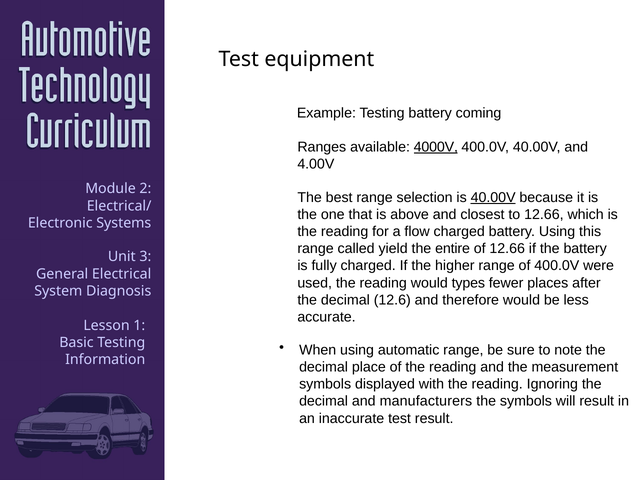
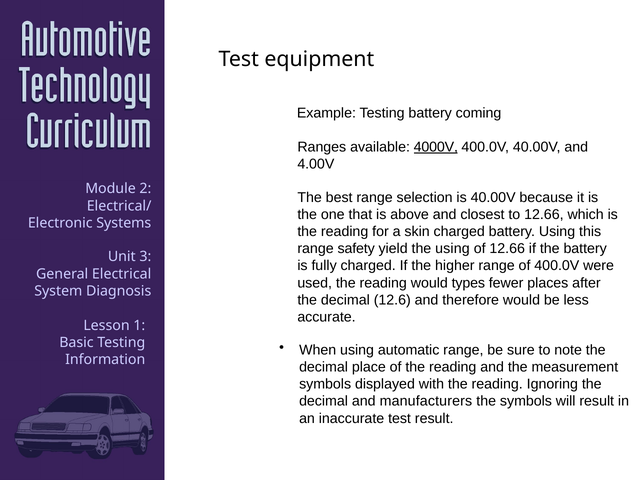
40.00V underline: present -> none (493, 198)
flow: flow -> skin (417, 232)
called: called -> safety (356, 249)
the entire: entire -> using (452, 249)
